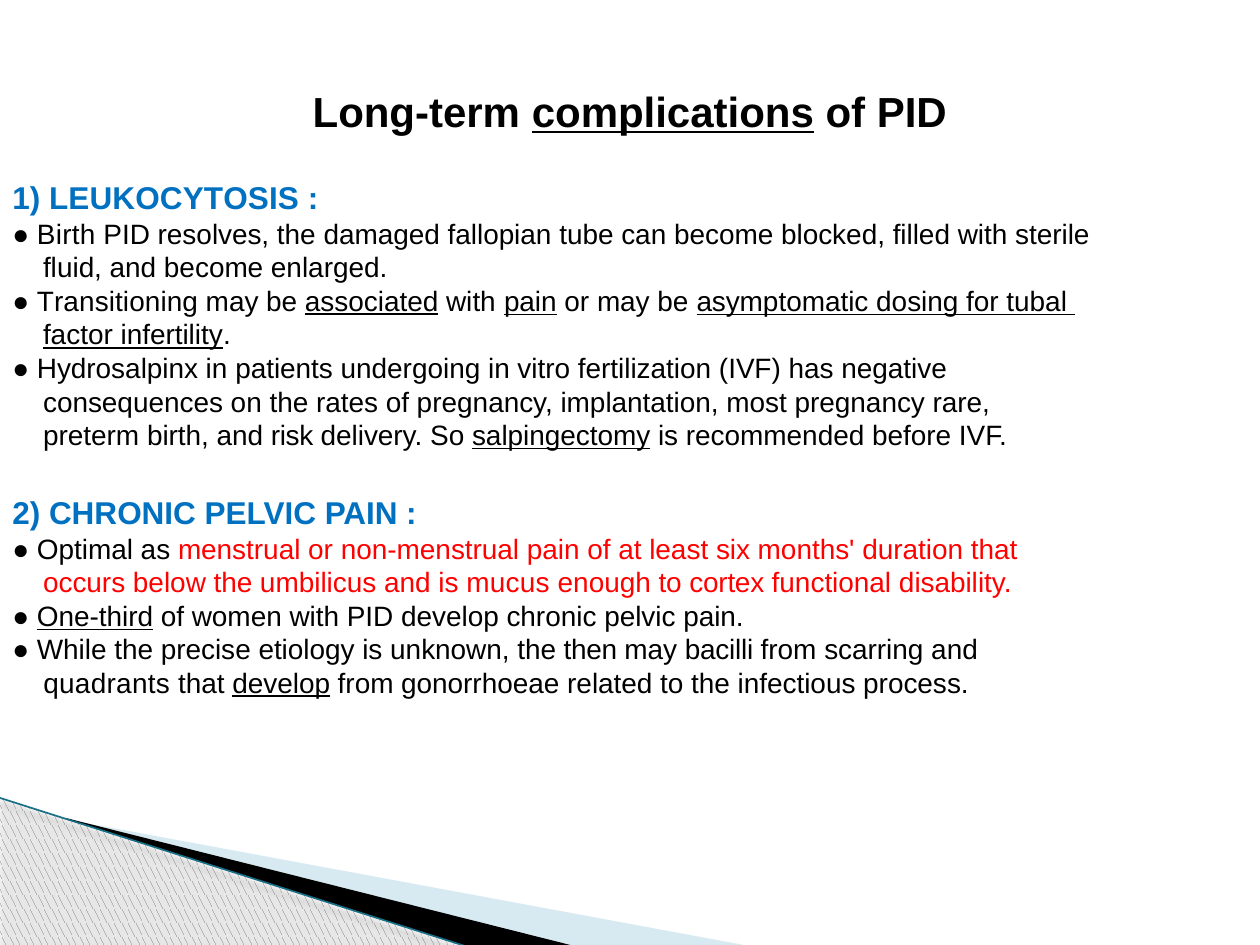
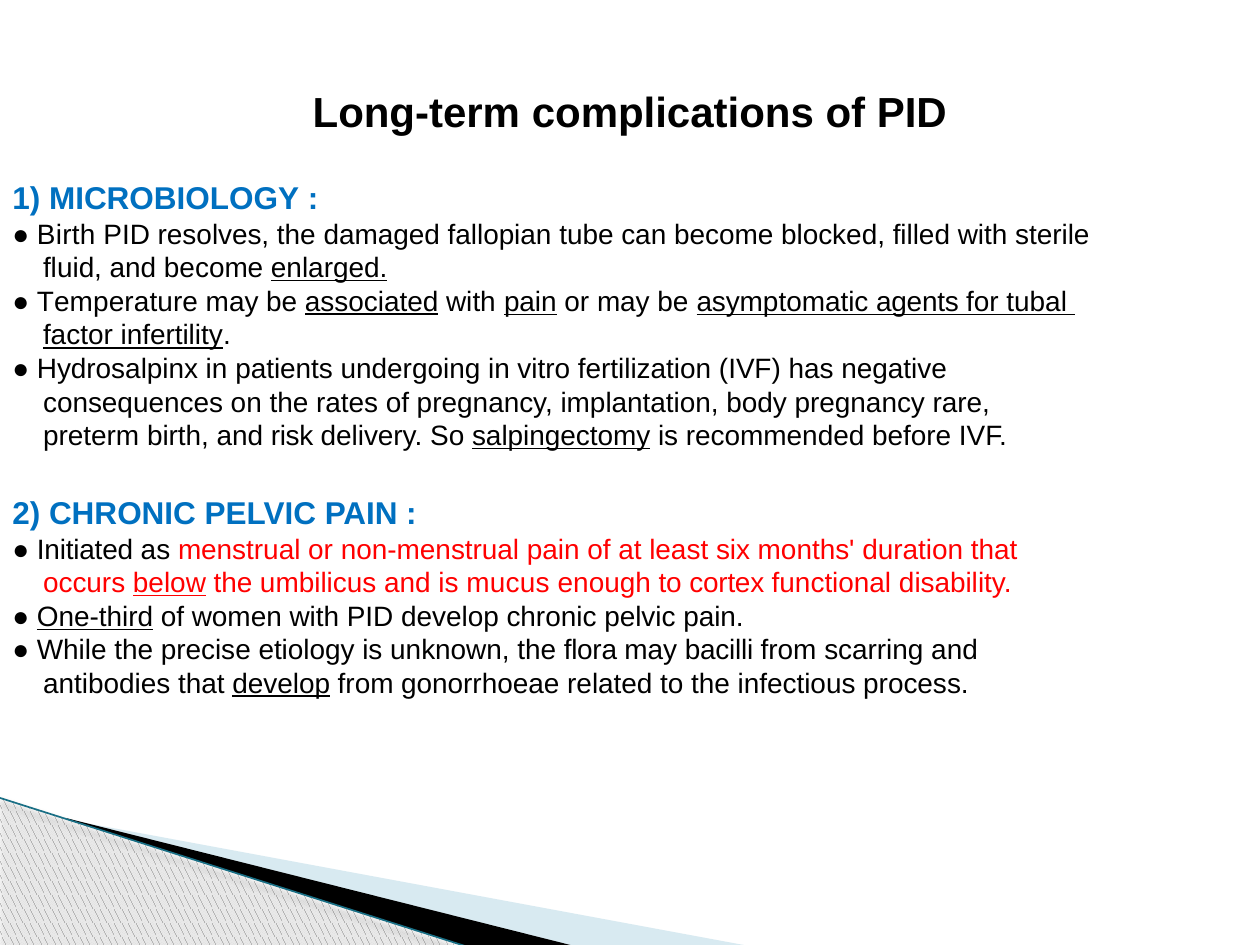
complications underline: present -> none (673, 114)
LEUKOCYTOSIS: LEUKOCYTOSIS -> MICROBIOLOGY (174, 199)
enlarged underline: none -> present (329, 269)
Transitioning: Transitioning -> Temperature (117, 302)
dosing: dosing -> agents (917, 302)
most: most -> body (757, 403)
Optimal: Optimal -> Initiated (85, 550)
below underline: none -> present (169, 583)
then: then -> flora (590, 651)
quadrants: quadrants -> antibodies (107, 684)
